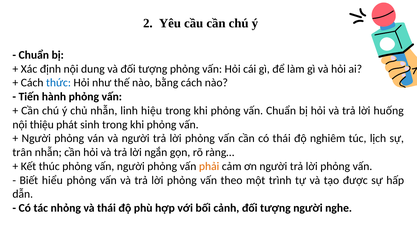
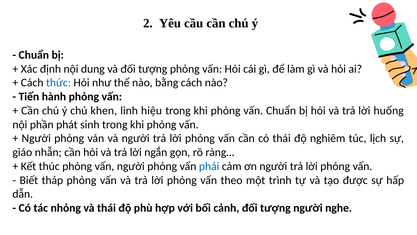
chủ nhẫn: nhẫn -> khen (104, 110)
thiệu: thiệu -> phần (42, 124)
trân: trân -> giáo (22, 152)
phải colour: orange -> blue (209, 166)
hiểu: hiểu -> tháp (52, 180)
